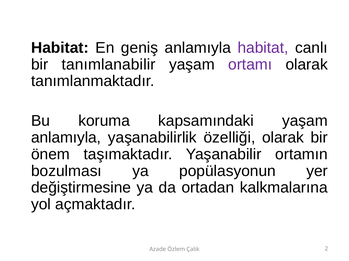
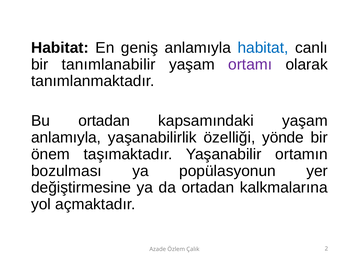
habitat colour: purple -> blue (263, 48)
Bu koruma: koruma -> ortadan (104, 121)
özelliği olarak: olarak -> yönde (283, 138)
